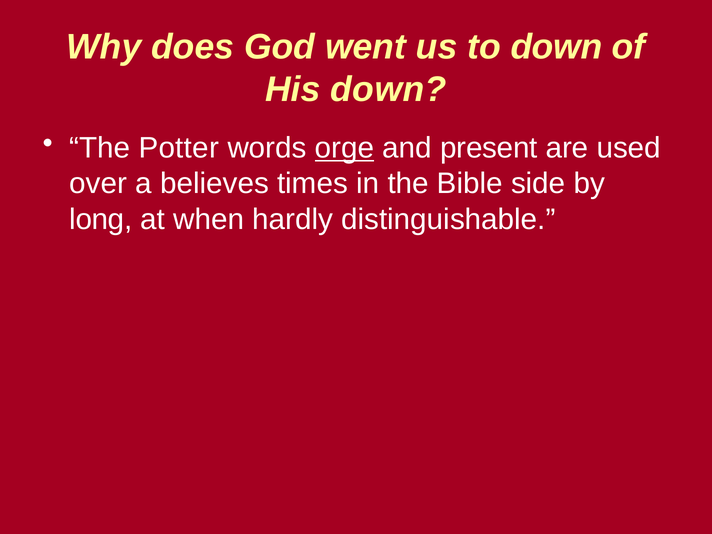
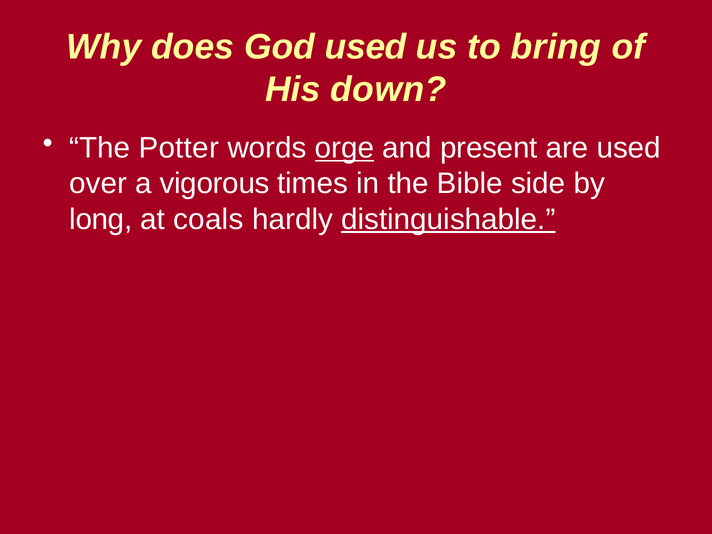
God went: went -> used (366, 47)
to down: down -> bring (556, 47)
believes: believes -> vigorous (215, 184)
when: when -> coals (208, 219)
distinguishable underline: none -> present (448, 219)
